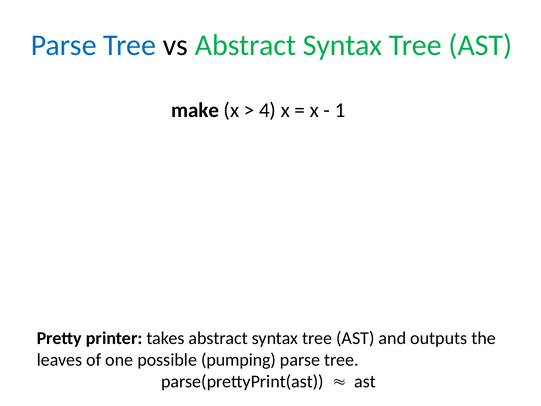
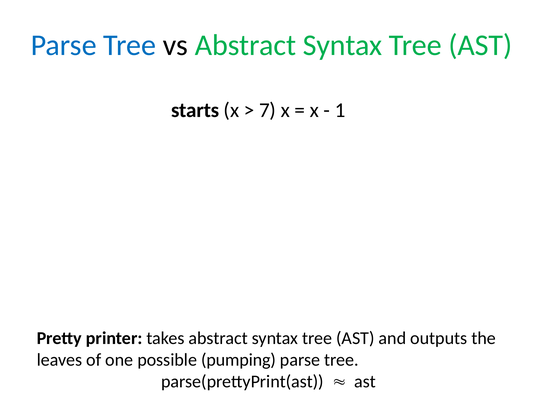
make: make -> starts (195, 110)
4: 4 -> 7 (268, 110)
